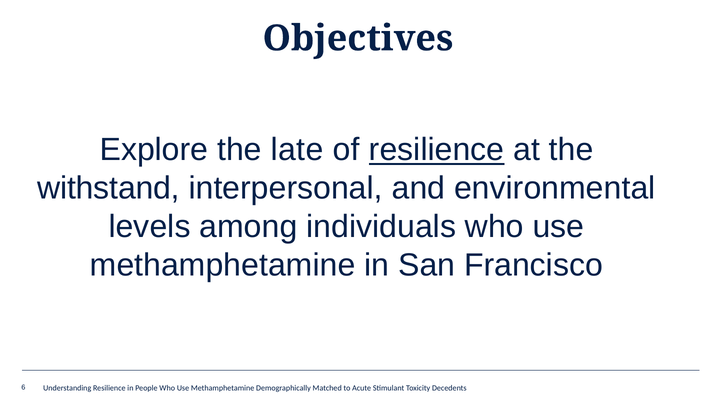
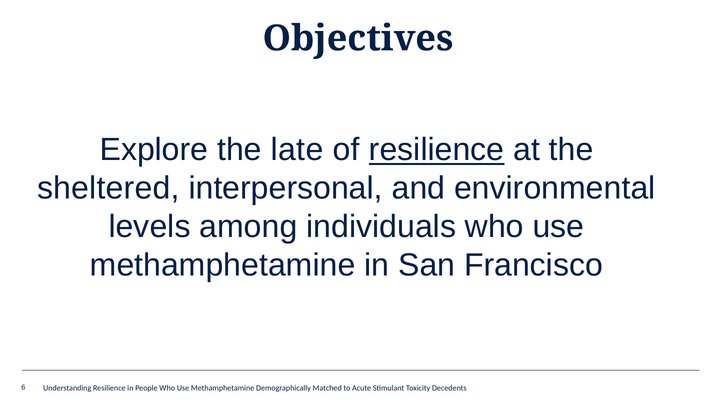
withstand: withstand -> sheltered (108, 188)
